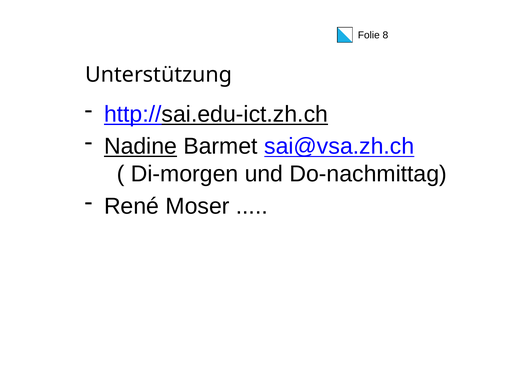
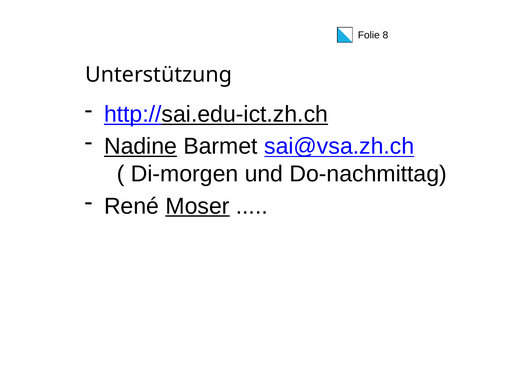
Moser underline: none -> present (197, 206)
